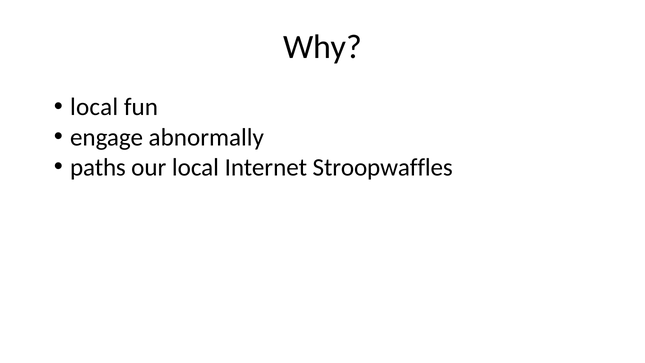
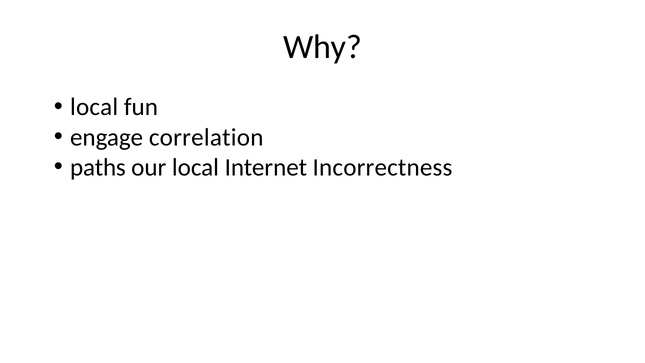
abnormally: abnormally -> correlation (206, 137)
Stroopwaffles: Stroopwaffles -> Incorrectness (383, 167)
